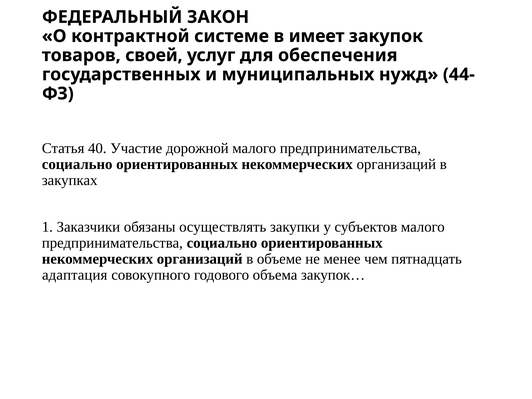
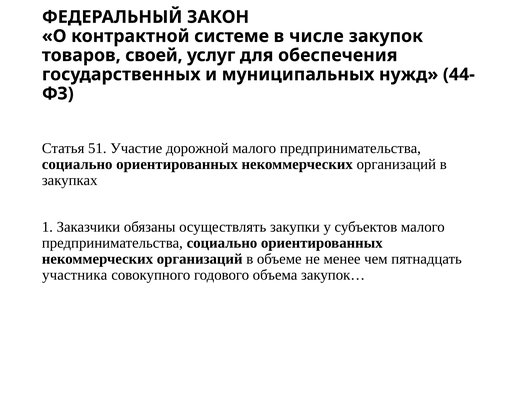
имеет: имеет -> числе (316, 36)
40: 40 -> 51 (97, 148)
адаптация: адаптация -> участника (75, 275)
